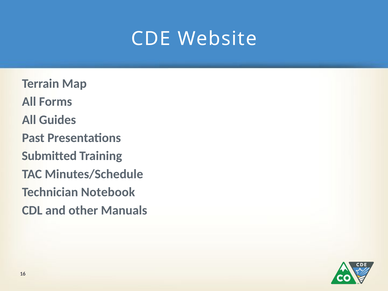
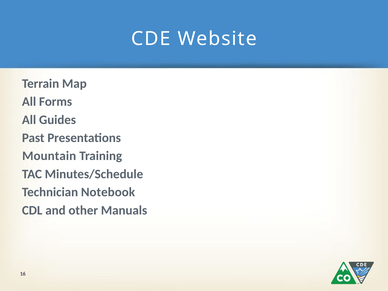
Submitted: Submitted -> Mountain (49, 156)
